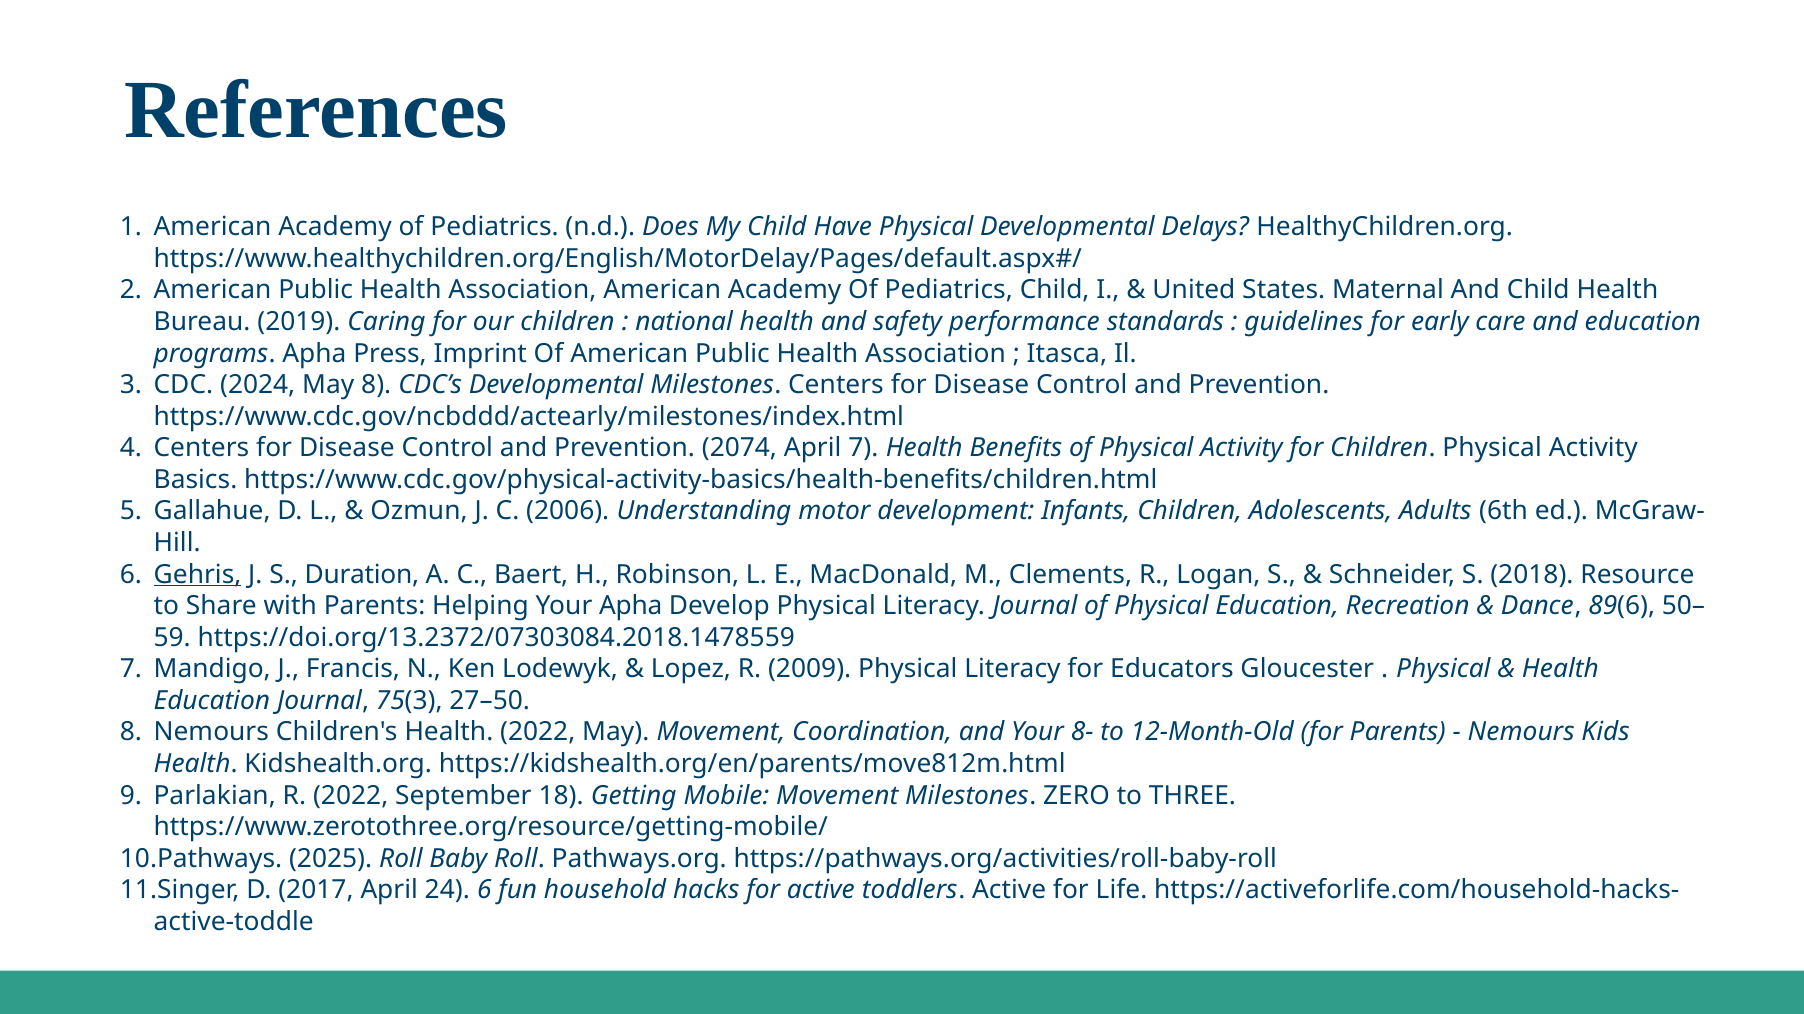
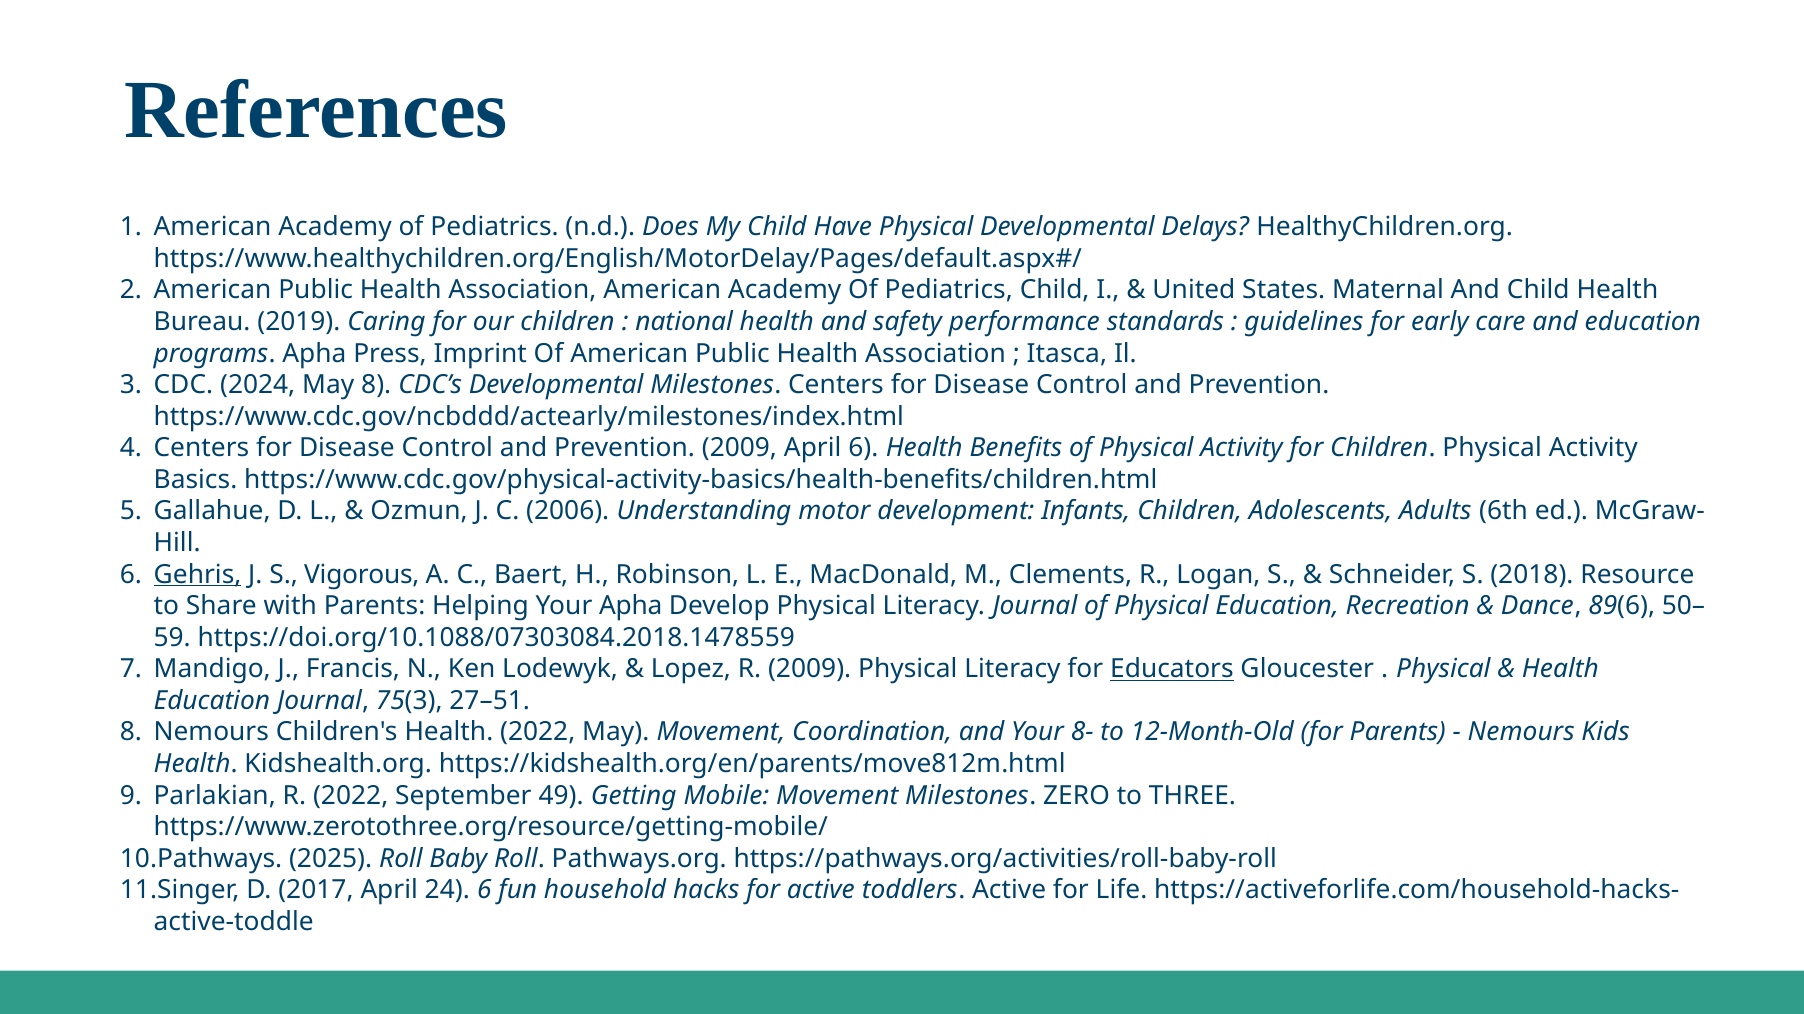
Prevention 2074: 2074 -> 2009 (739, 448)
April 7: 7 -> 6 (863, 448)
Duration: Duration -> Vigorous (362, 575)
https://doi.org/13.2372/07303084.2018.1478559: https://doi.org/13.2372/07303084.2018.1478559 -> https://doi.org/10.1088/07303084.2018.1478559 (496, 638)
Educators underline: none -> present (1172, 670)
27–50: 27–50 -> 27–51 (490, 701)
18: 18 -> 49 (561, 796)
